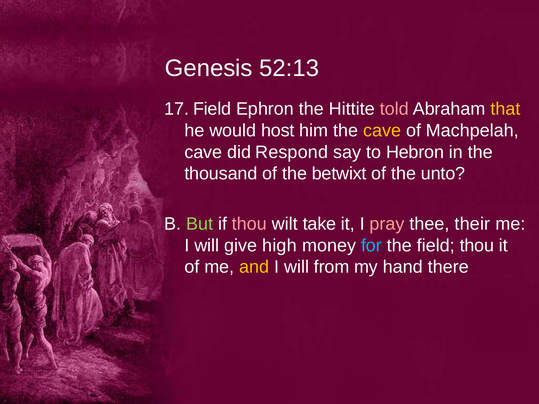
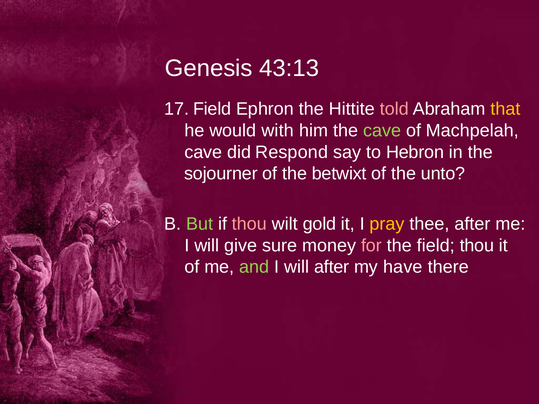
52:13: 52:13 -> 43:13 (289, 68)
host: host -> with (278, 131)
cave colour: yellow -> light green (382, 131)
thousand: thousand -> sojourner (221, 174)
take: take -> gold (319, 224)
pray colour: pink -> yellow (387, 224)
thee their: their -> after (473, 224)
high: high -> sure (280, 246)
for colour: light blue -> pink (371, 246)
and colour: yellow -> light green (254, 267)
will from: from -> after (332, 267)
hand: hand -> have (403, 267)
